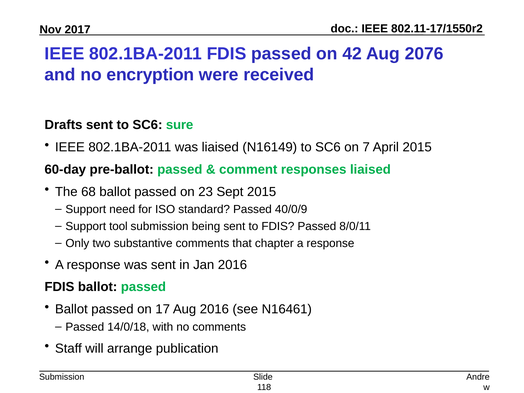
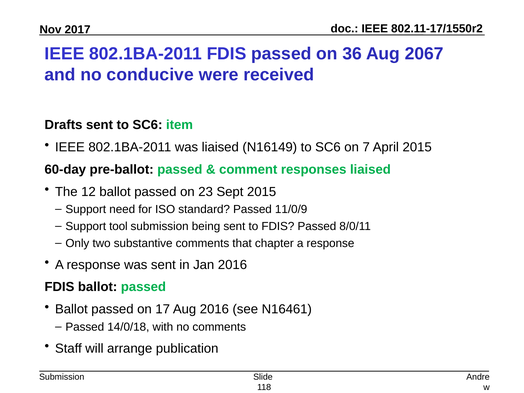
42: 42 -> 36 (352, 54)
2076: 2076 -> 2067 (424, 54)
encryption: encryption -> conducive (150, 75)
sure: sure -> item (180, 125)
68: 68 -> 12 (88, 192)
40/0/9: 40/0/9 -> 11/0/9 (291, 209)
